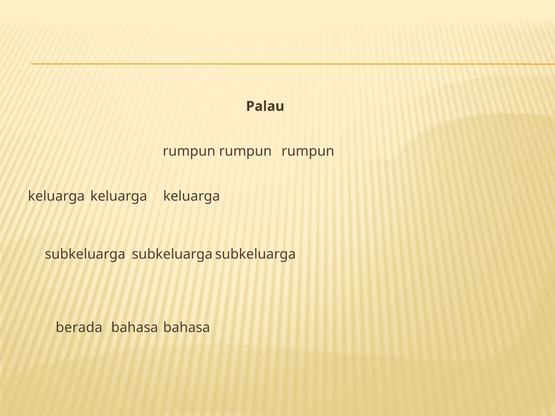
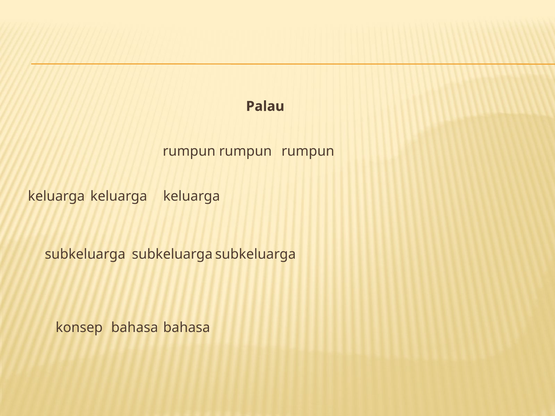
berada: berada -> konsep (79, 328)
